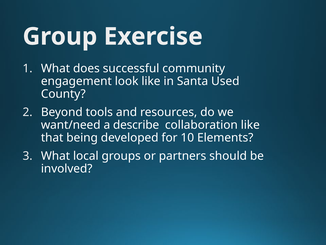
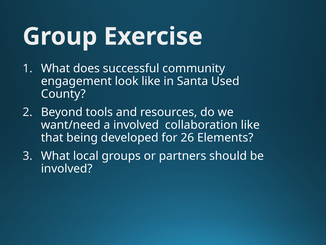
a describe: describe -> involved (136, 125)
10: 10 -> 26 (187, 137)
